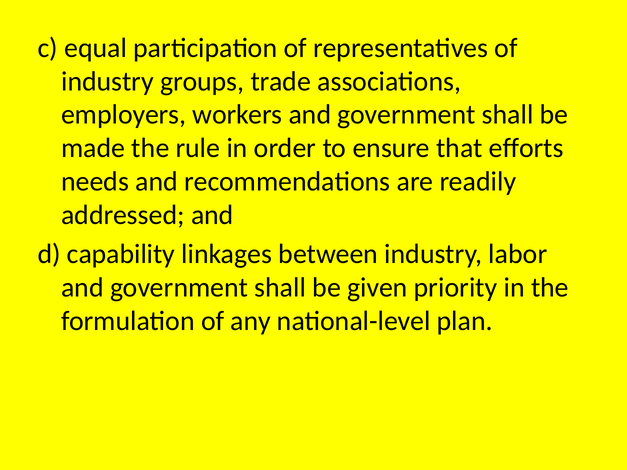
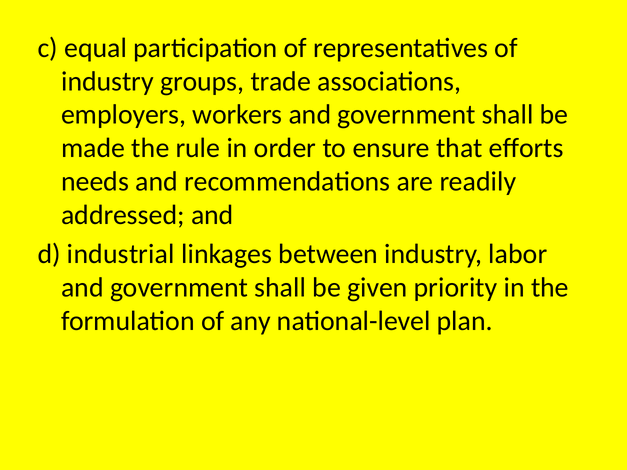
capability: capability -> industrial (121, 254)
